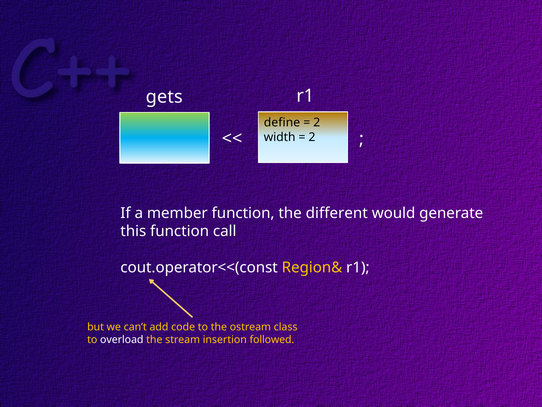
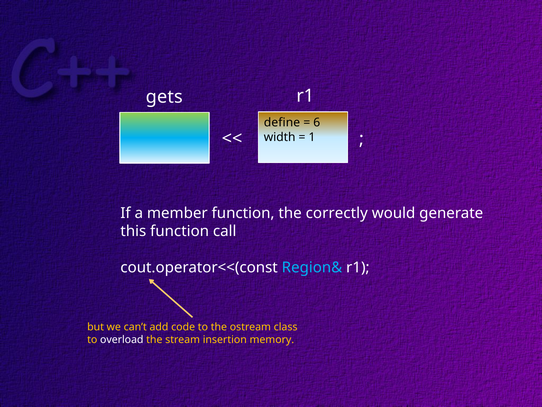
2: 2 -> 6 (317, 123)
2: 2 -> 1 (312, 137)
different: different -> correctly (337, 213)
Region& colour: yellow -> light blue (312, 267)
followed: followed -> memory (272, 339)
